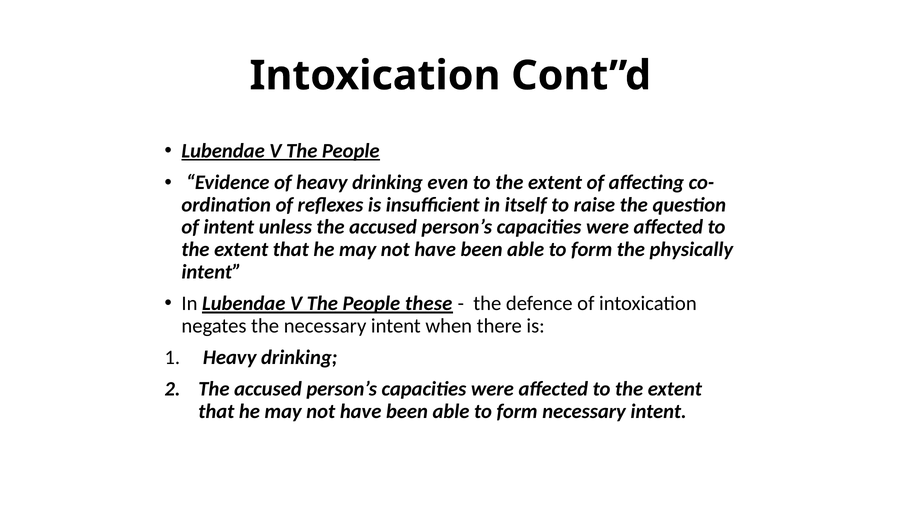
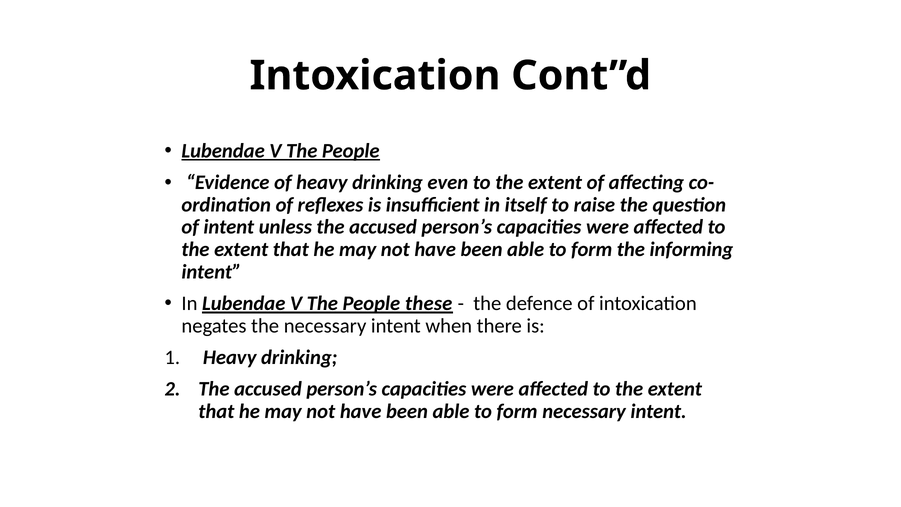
physically: physically -> informing (691, 249)
